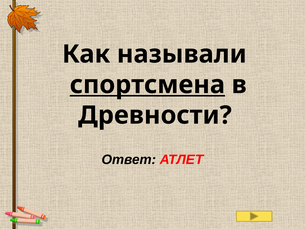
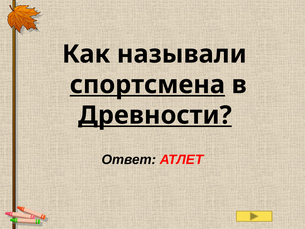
Древности underline: none -> present (155, 115)
